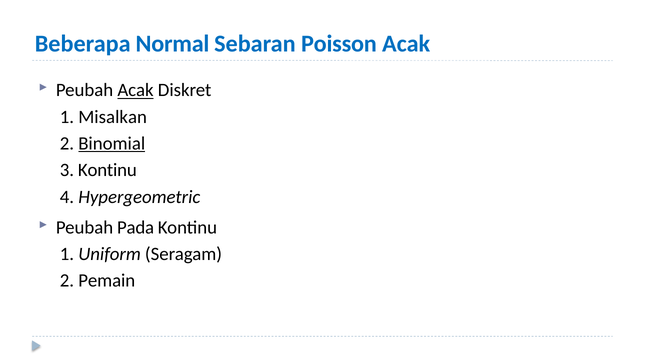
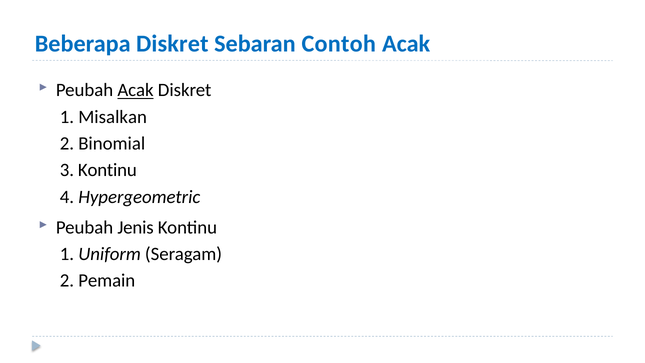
Beberapa Normal: Normal -> Diskret (172, 44)
Poisson: Poisson -> Contoh (339, 44)
Binomial underline: present -> none (112, 144)
Pada: Pada -> Jenis (136, 227)
